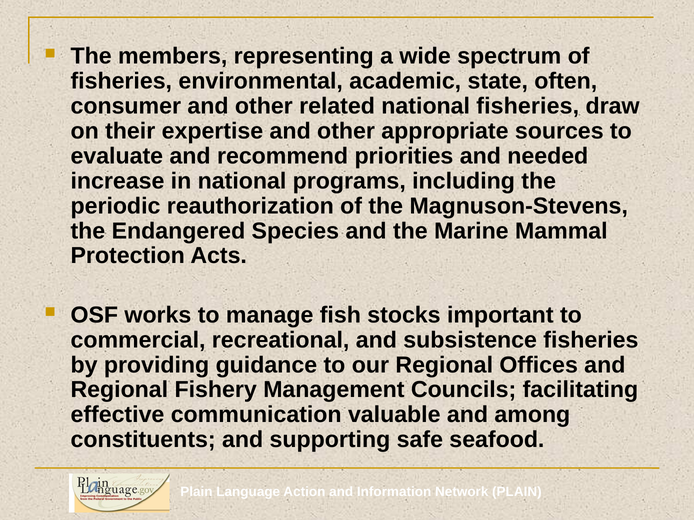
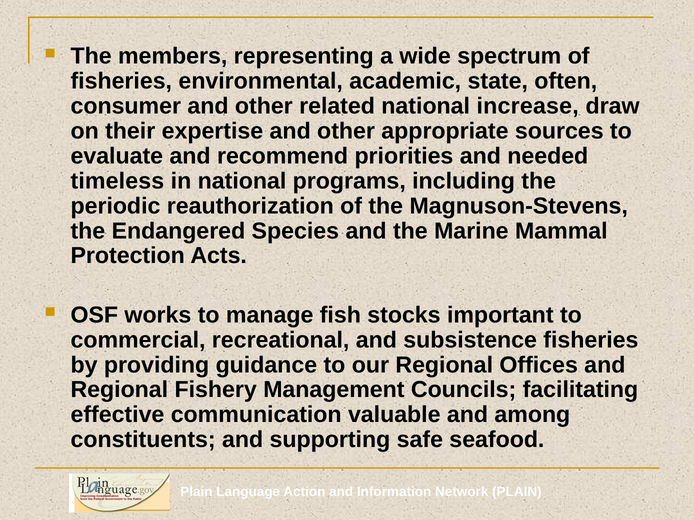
national fisheries: fisheries -> increase (528, 106)
increase: increase -> timeless (117, 181)
